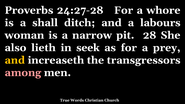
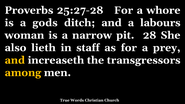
24:27-28: 24:27-28 -> 25:27-28 (80, 10)
shall: shall -> gods (45, 23)
seek: seek -> staff (88, 48)
among colour: pink -> yellow (23, 73)
